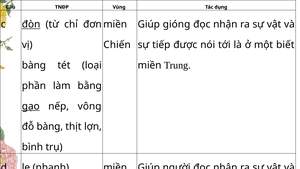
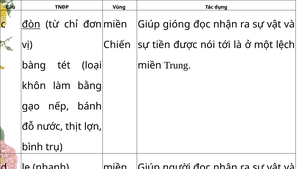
tiếp: tiếp -> tiền (161, 45)
biết: biết -> lệch (285, 45)
phần: phần -> khôn (34, 86)
gạo underline: present -> none (31, 106)
vông: vông -> bánh (90, 106)
đỗ bàng: bàng -> nước (50, 126)
